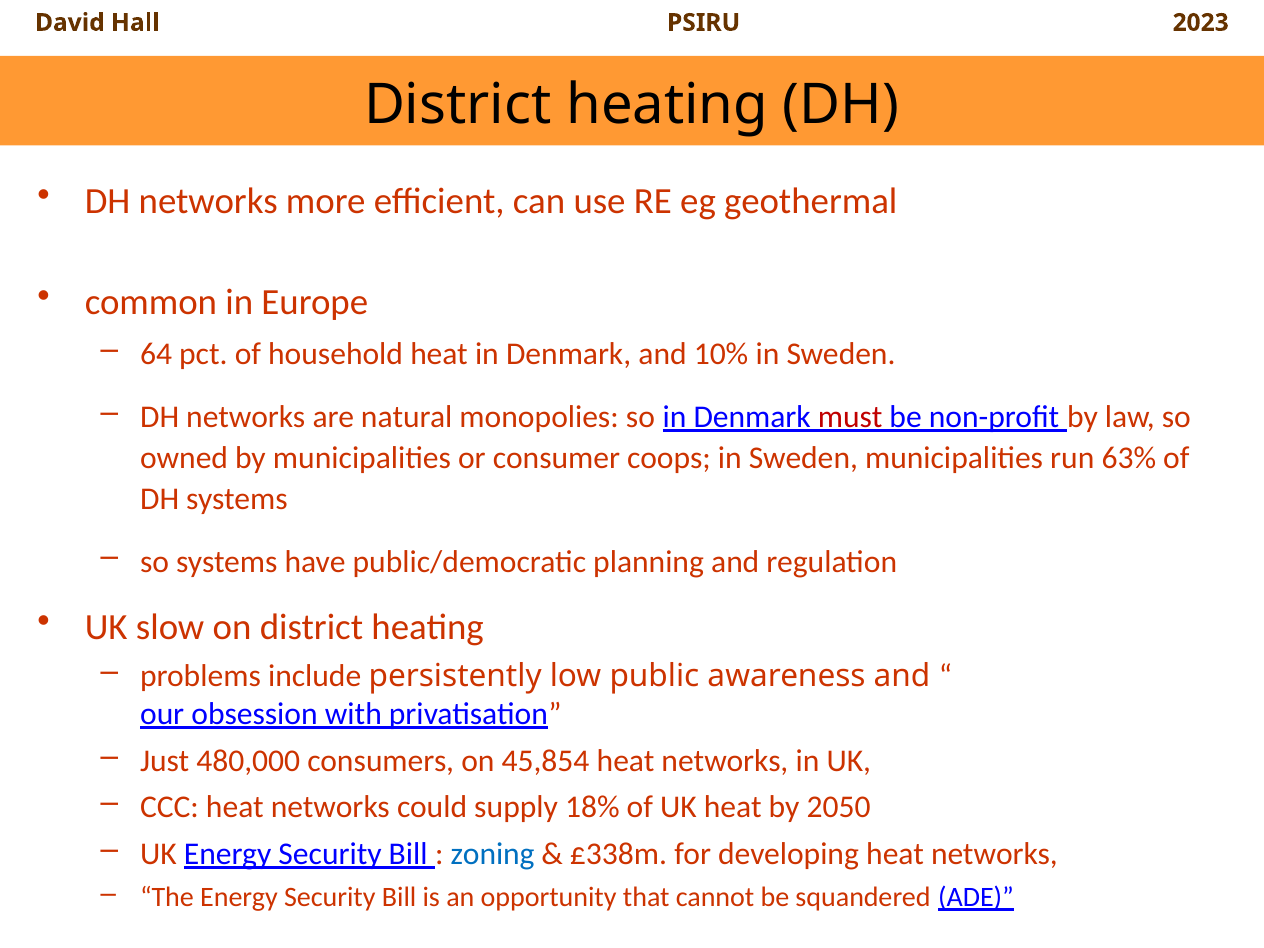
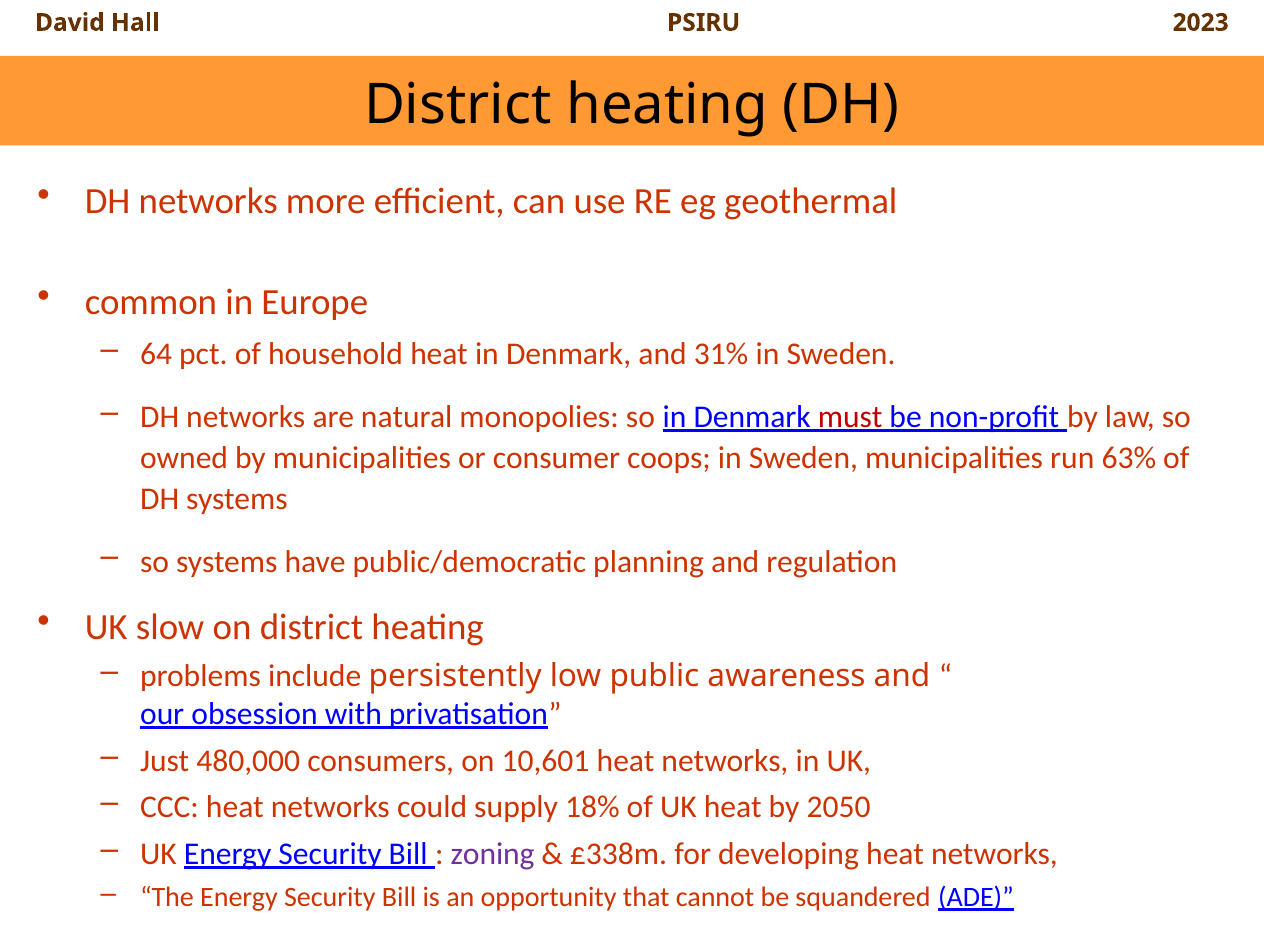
10%: 10% -> 31% (721, 354)
45,854: 45,854 -> 10,601 (546, 761)
zoning colour: blue -> purple (493, 854)
